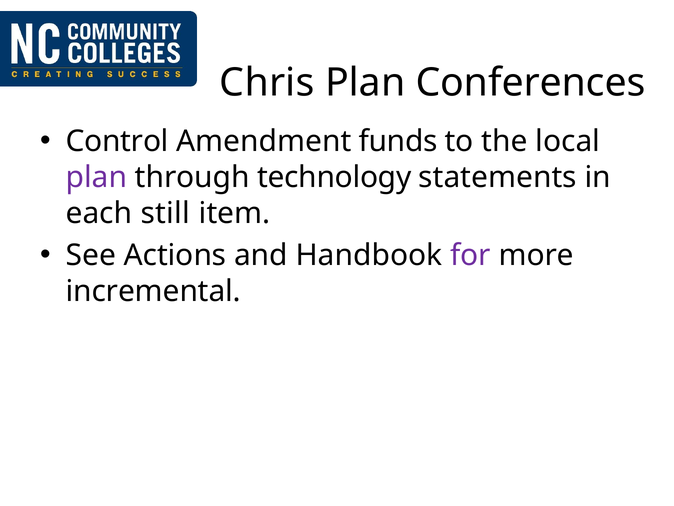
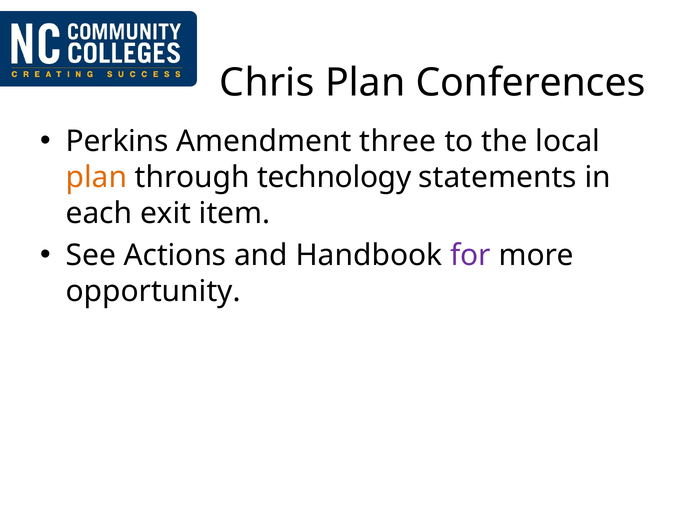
Control: Control -> Perkins (117, 141)
funds: funds -> three (398, 141)
plan colour: purple -> orange (96, 177)
still: still -> exit (166, 213)
incremental: incremental -> opportunity (153, 291)
